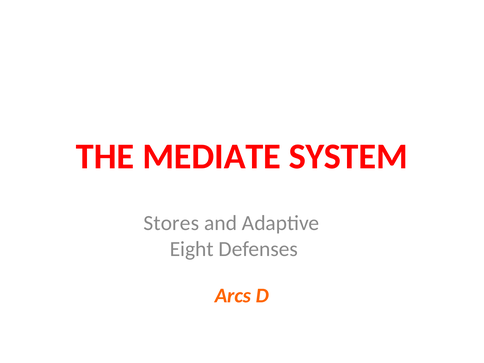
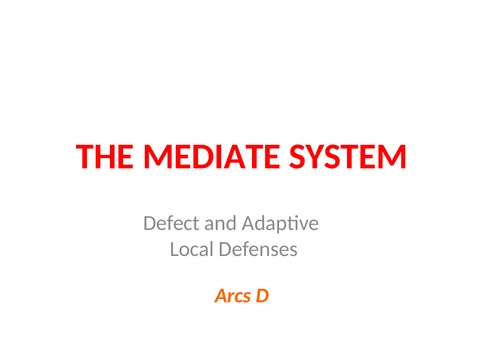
Stores: Stores -> Defect (171, 223)
Eight: Eight -> Local (192, 249)
